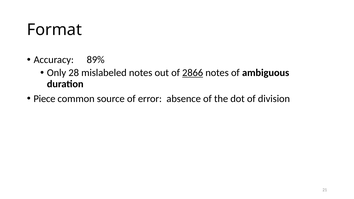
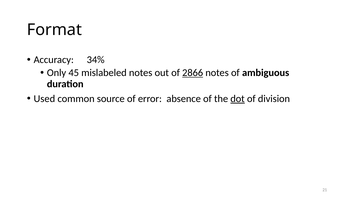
89%: 89% -> 34% (96, 60)
28: 28 -> 45 (74, 73)
Piece: Piece -> Used (44, 99)
dot underline: none -> present (238, 99)
